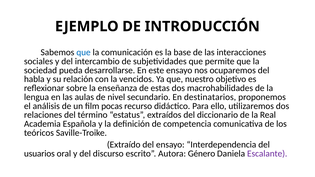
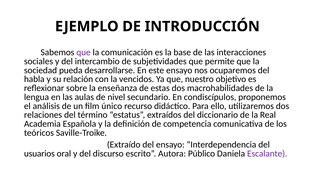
que colour: blue -> purple (83, 52)
destinatarios: destinatarios -> condiscípulos (210, 97)
pocas: pocas -> único (112, 106)
Género: Género -> Público (202, 154)
